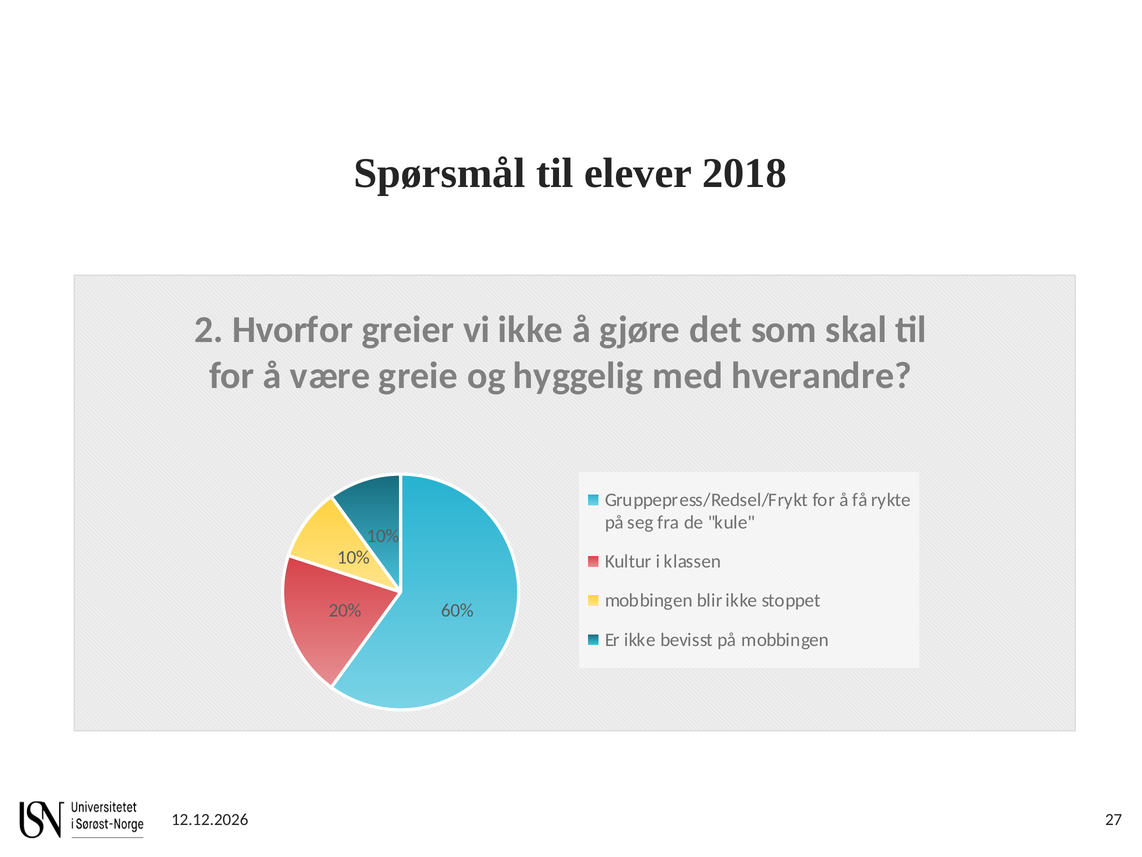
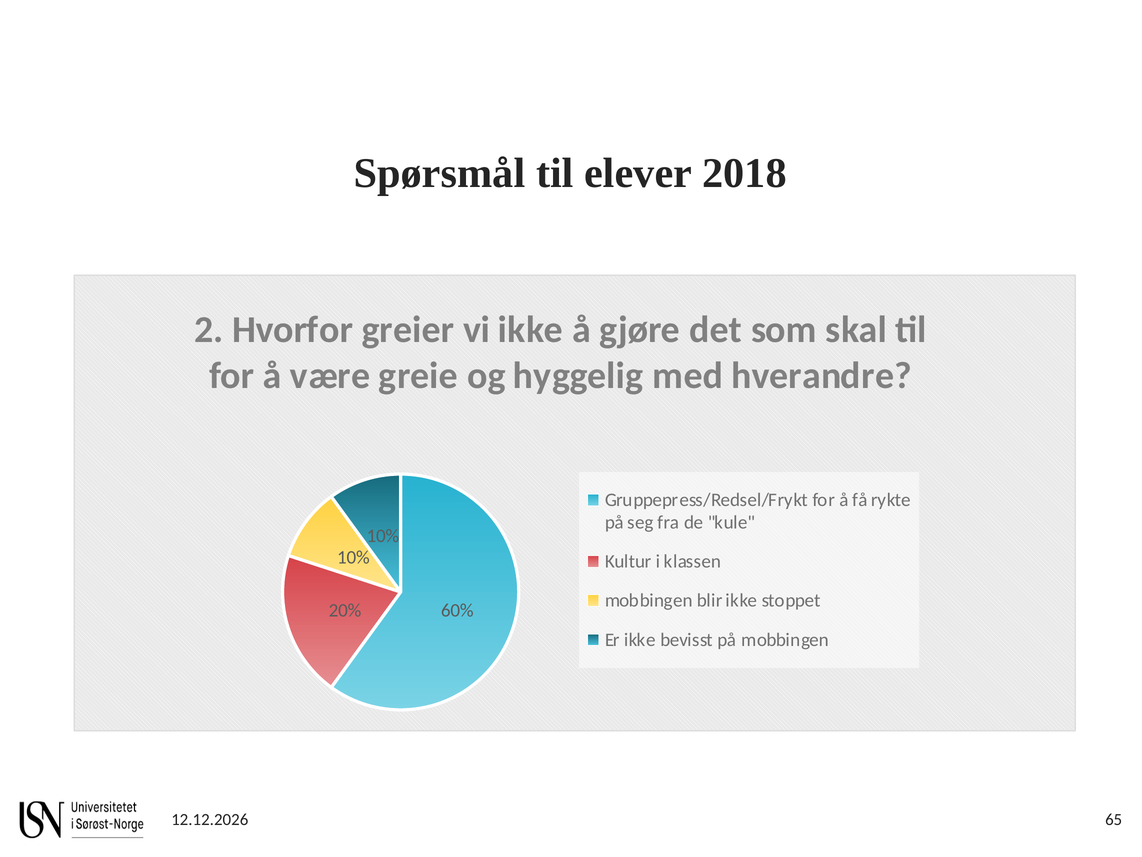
27: 27 -> 65 (1114, 819)
